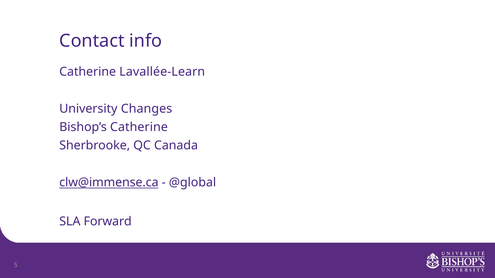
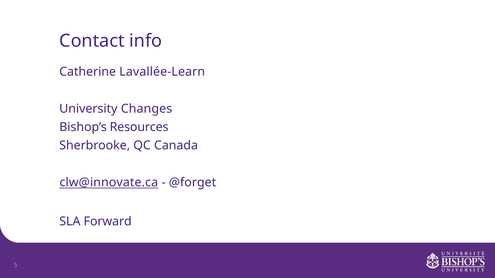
Bishop’s Catherine: Catherine -> Resources (139, 127)
clw@immense.ca: clw@immense.ca -> clw@innovate.ca (109, 183)
@global: @global -> @forget (193, 183)
